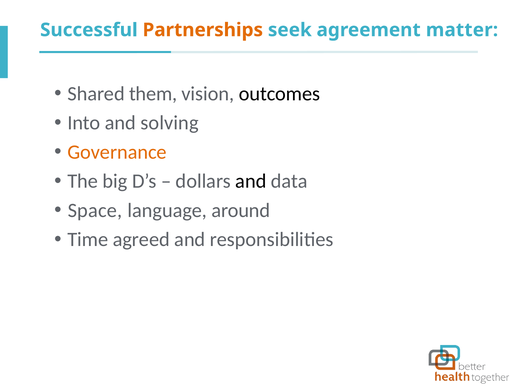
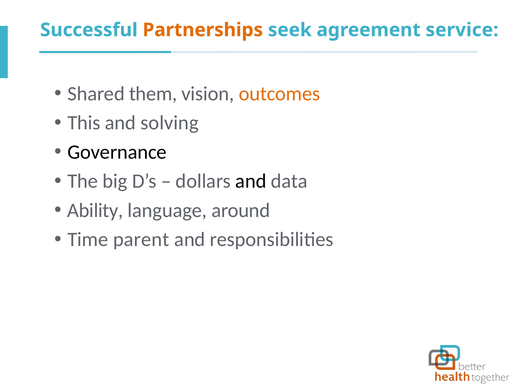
matter: matter -> service (462, 30)
outcomes colour: black -> orange (279, 94)
Into: Into -> This (84, 123)
Governance colour: orange -> black (117, 152)
Space: Space -> Ability (95, 211)
agreed: agreed -> parent (141, 240)
